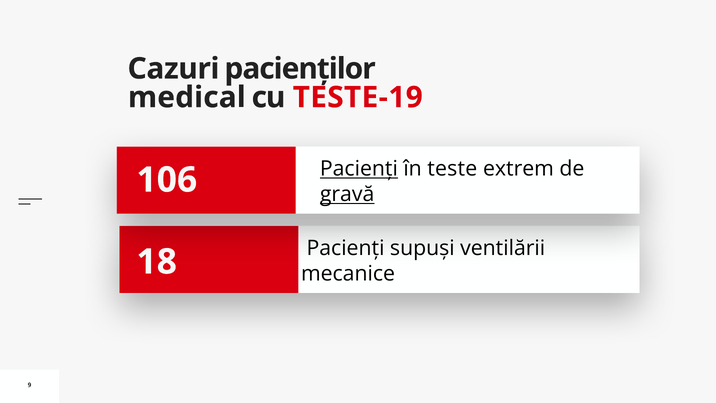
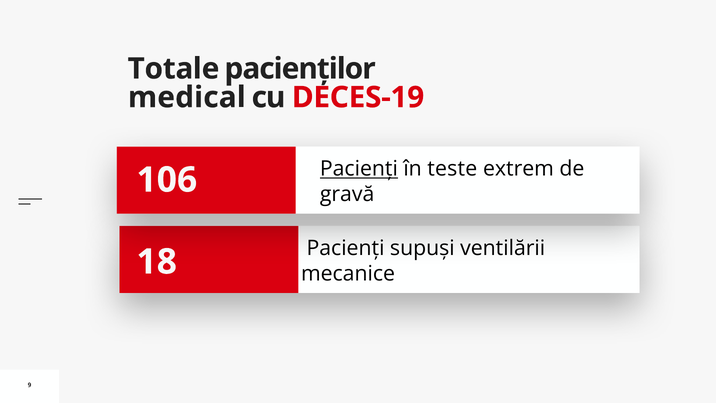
Cazuri: Cazuri -> Totale (174, 69)
TESTE-19: TESTE-19 -> DECES-19 (358, 97)
gravă underline: present -> none (347, 194)
